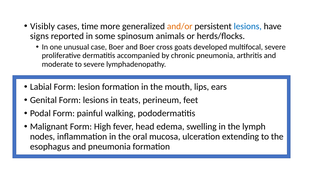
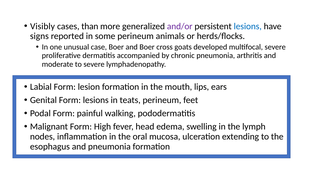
time: time -> than (90, 26)
and/or colour: orange -> purple (180, 26)
some spinosum: spinosum -> perineum (136, 36)
